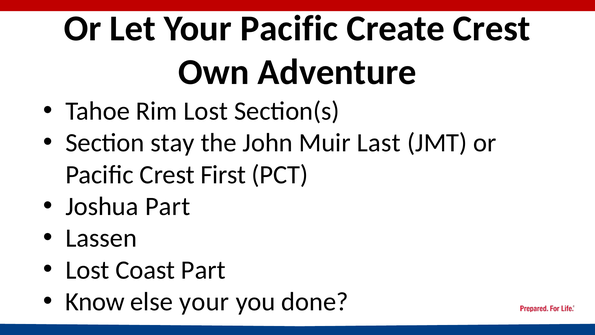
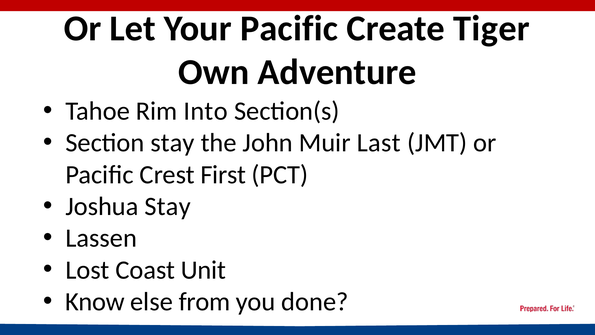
Create Crest: Crest -> Tiger (492, 28)
Rim Lost: Lost -> Into (206, 111)
Joshua Part: Part -> Stay (168, 206)
Coast Part: Part -> Unit (203, 270)
else your: your -> from (204, 301)
